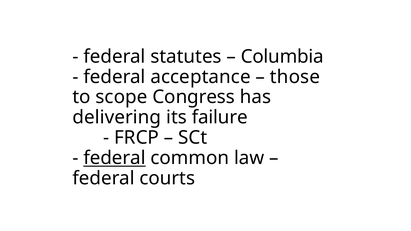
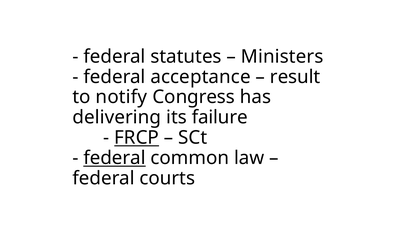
Columbia: Columbia -> Ministers (282, 57)
those: those -> result (295, 77)
scope: scope -> notify (121, 97)
FRCP underline: none -> present (137, 138)
